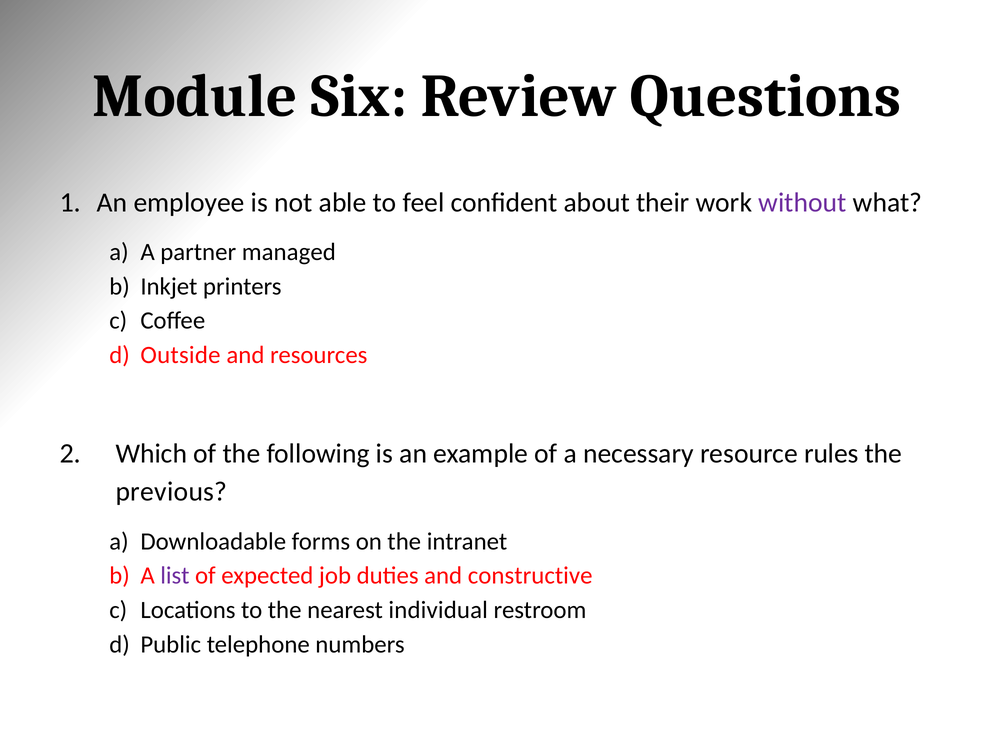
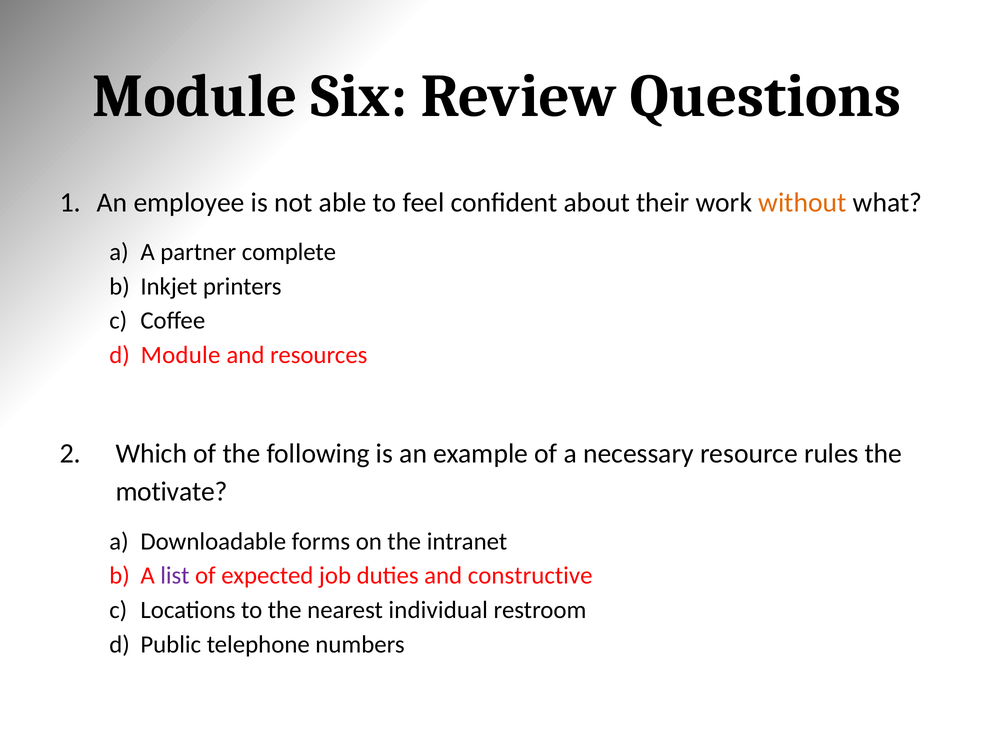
without colour: purple -> orange (802, 202)
managed: managed -> complete (289, 252)
Outside: Outside -> Module (181, 355)
previous: previous -> motivate (172, 491)
